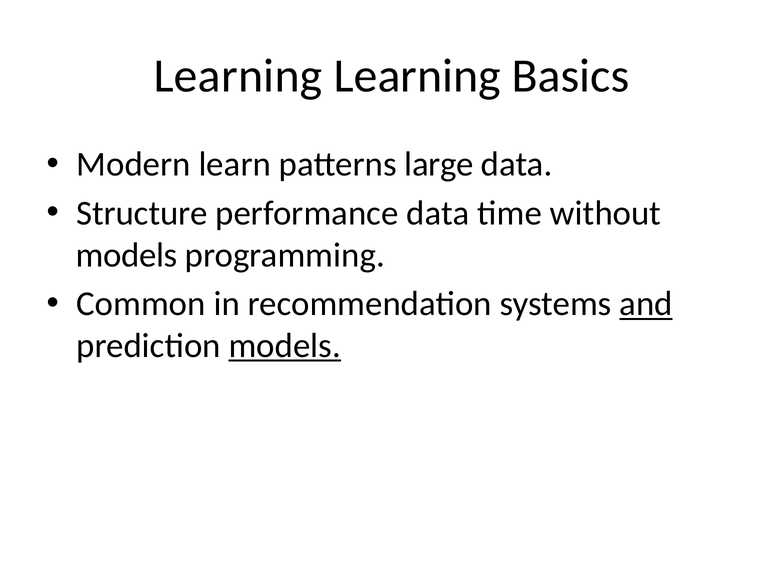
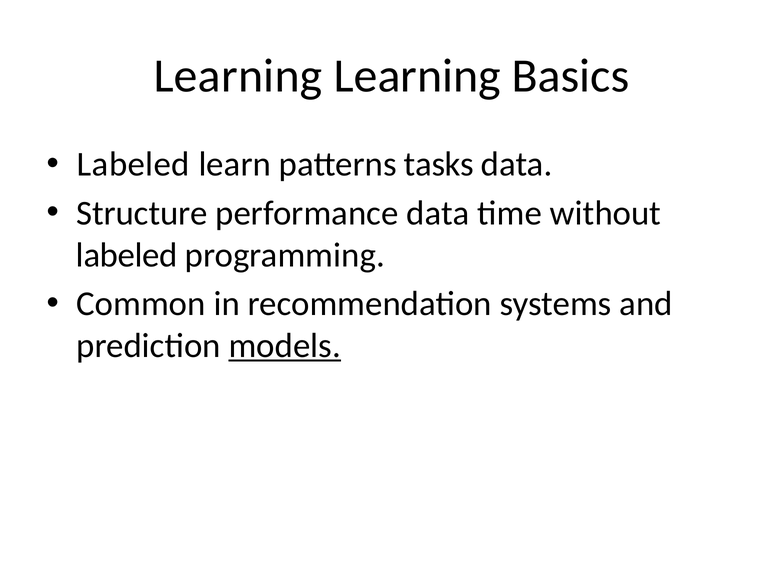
Modern: Modern -> Labeled (133, 164)
large: large -> tasks (439, 164)
models: models -> labeled (127, 255)
and underline: present -> none (646, 304)
